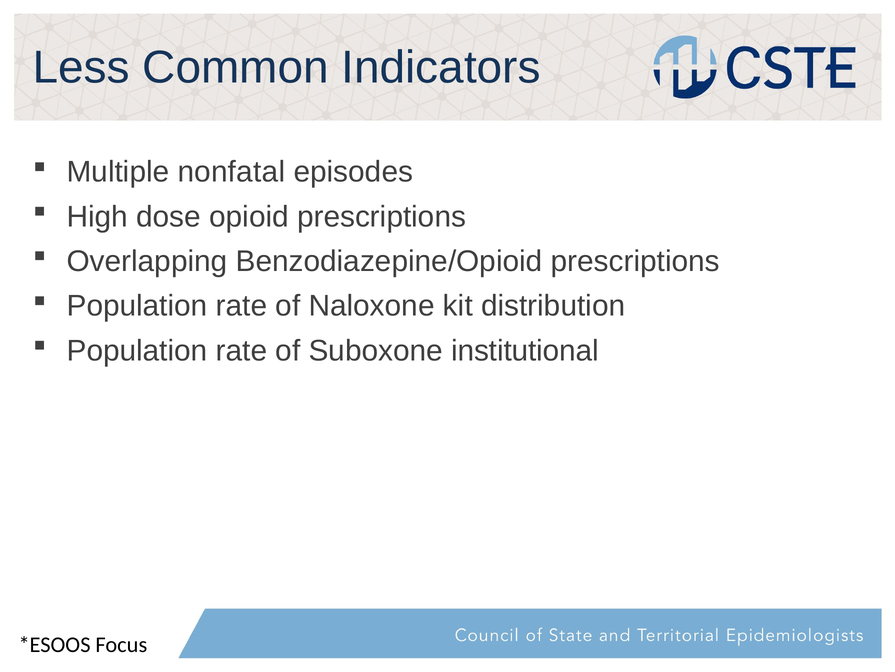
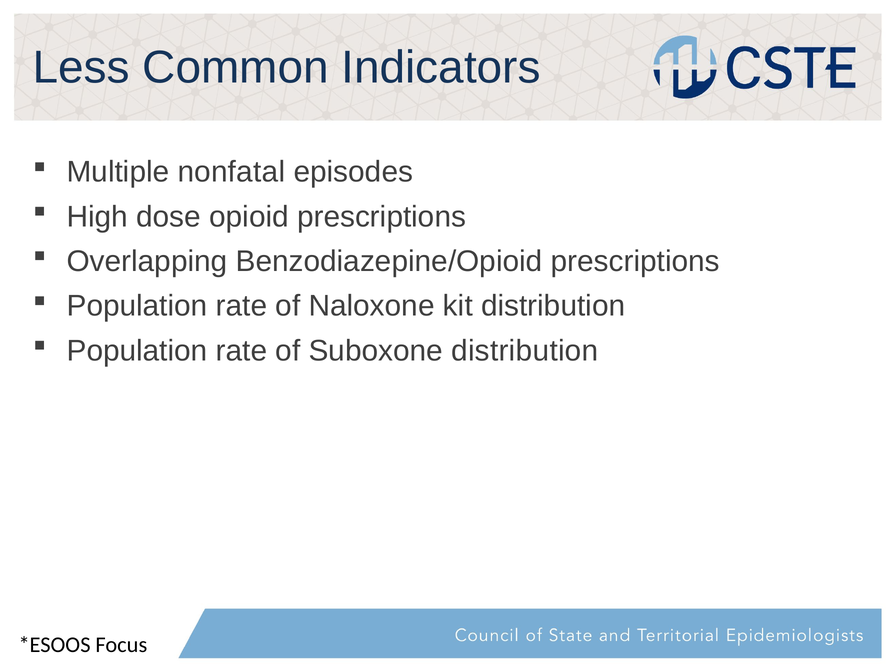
Suboxone institutional: institutional -> distribution (525, 350)
